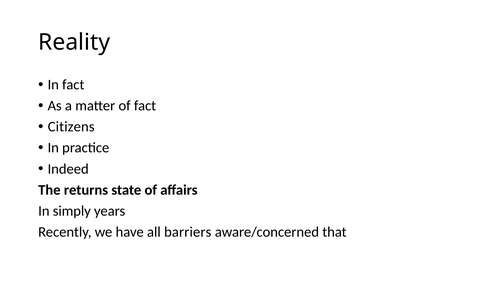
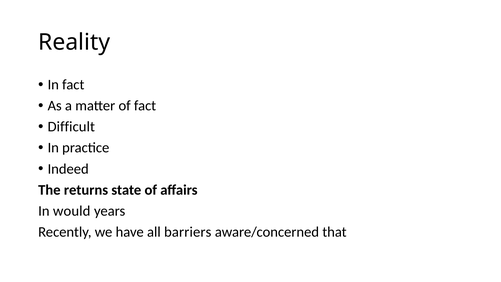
Citizens: Citizens -> Difficult (71, 127)
simply: simply -> would (72, 211)
